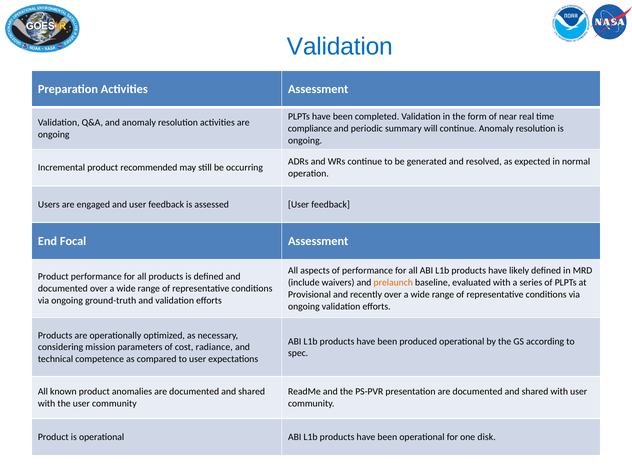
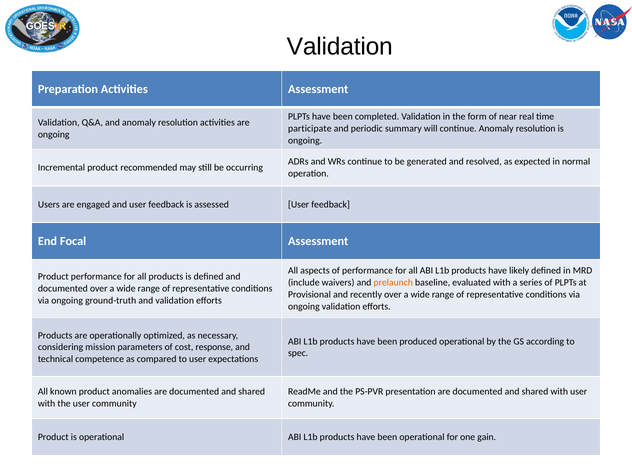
Validation colour: blue -> black (340, 47)
compliance: compliance -> participate (310, 128)
radiance: radiance -> response (214, 347)
disk: disk -> gain (487, 437)
